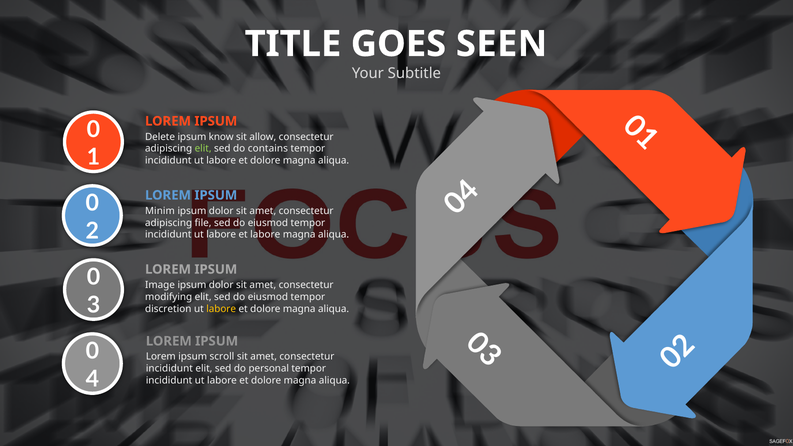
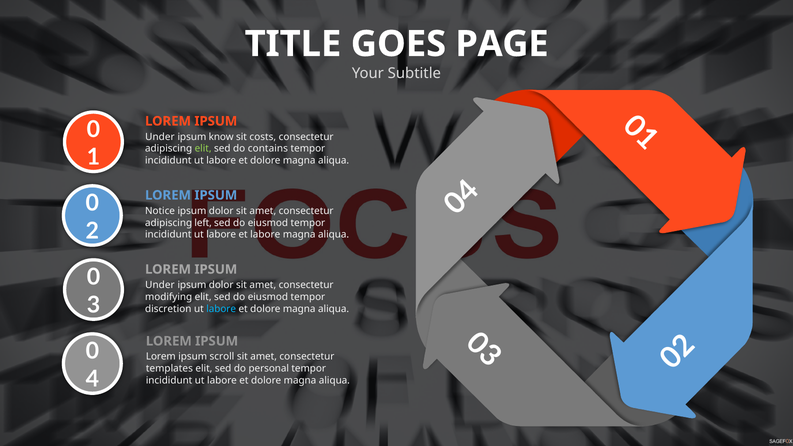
SEEN: SEEN -> PAGE (502, 44)
Delete: Delete -> Under (160, 137)
allow: allow -> costs (263, 137)
Minim: Minim -> Notice (160, 211)
file: file -> left (203, 223)
Image: Image -> Under (160, 285)
labore colour: yellow -> light blue (221, 309)
incididunt: incididunt -> templates (169, 369)
